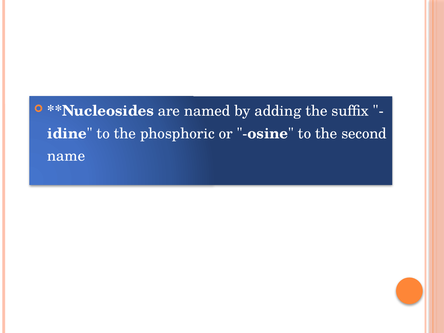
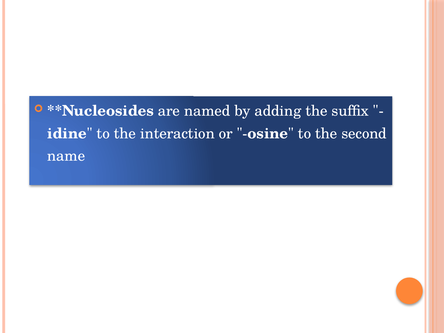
phosphoric: phosphoric -> interaction (177, 134)
